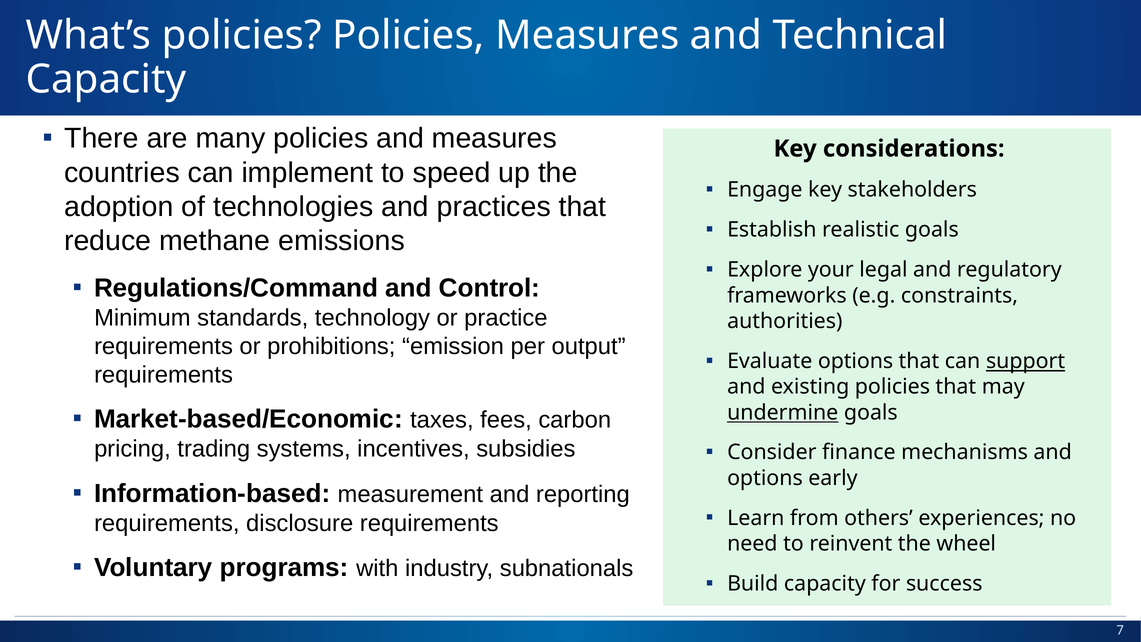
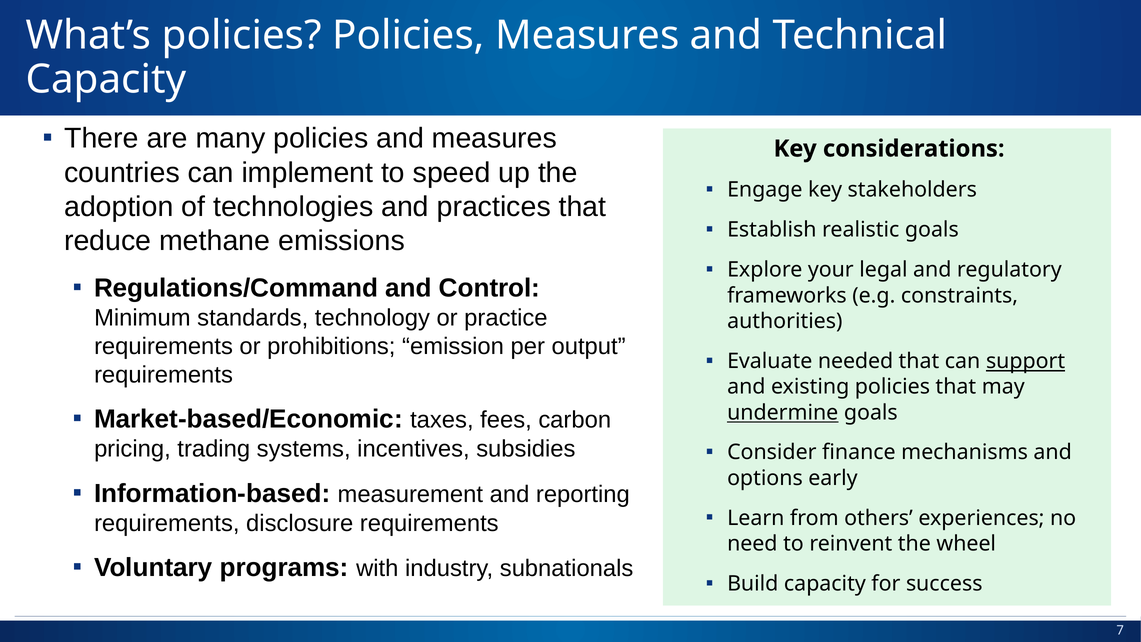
Evaluate options: options -> needed (856, 361)
